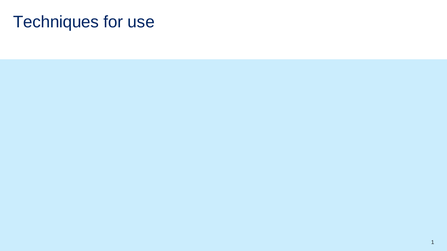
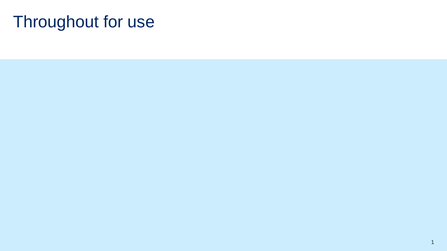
Techniques: Techniques -> Throughout (56, 22)
